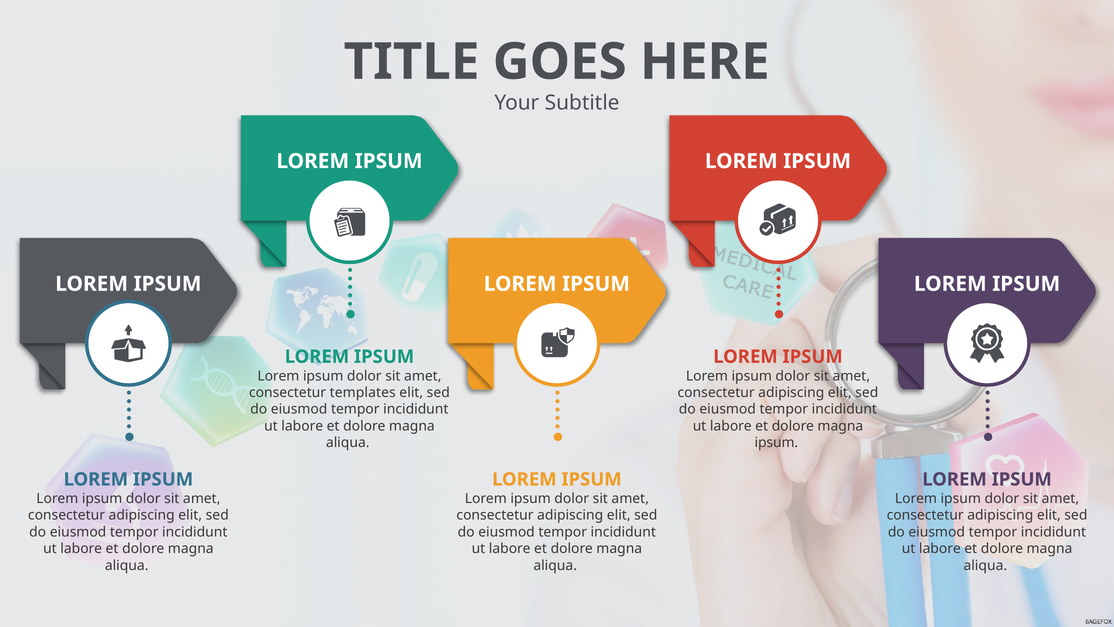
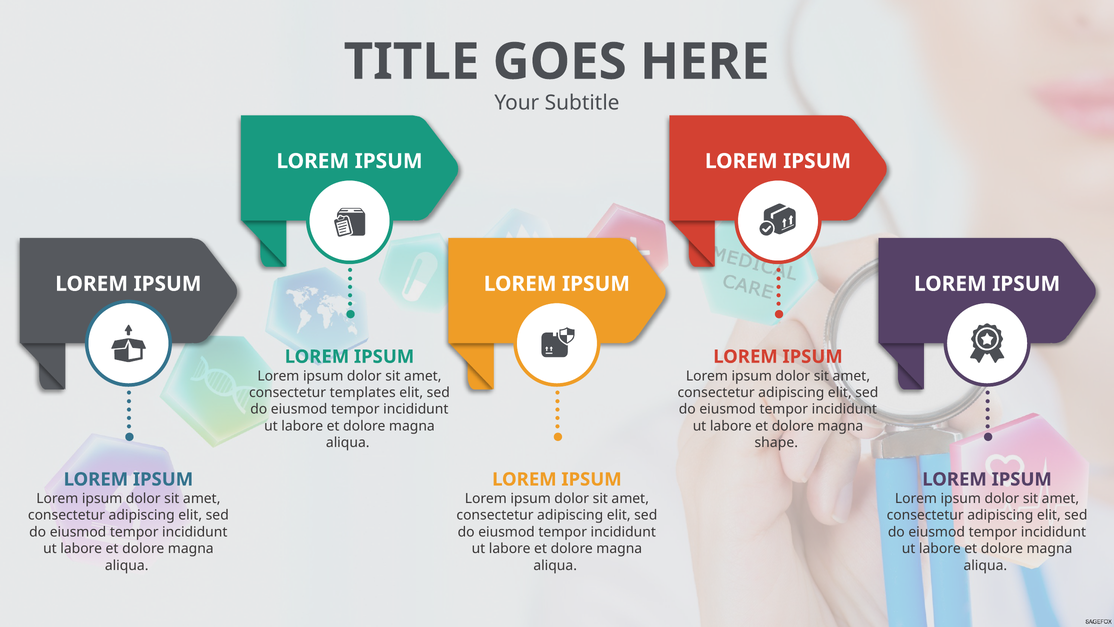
ipsum: ipsum -> shape (776, 443)
